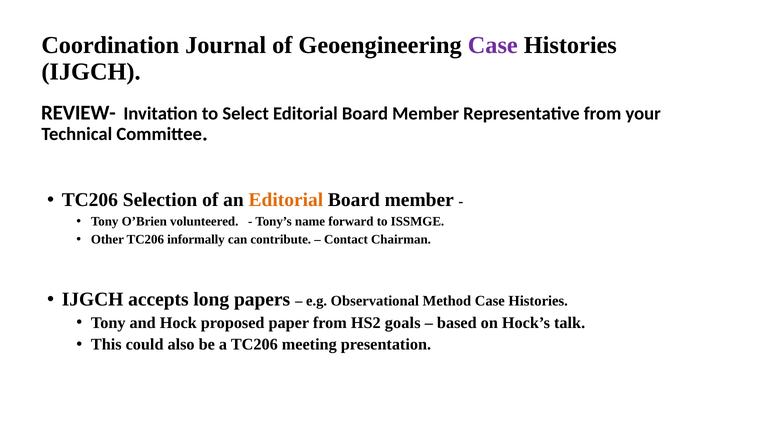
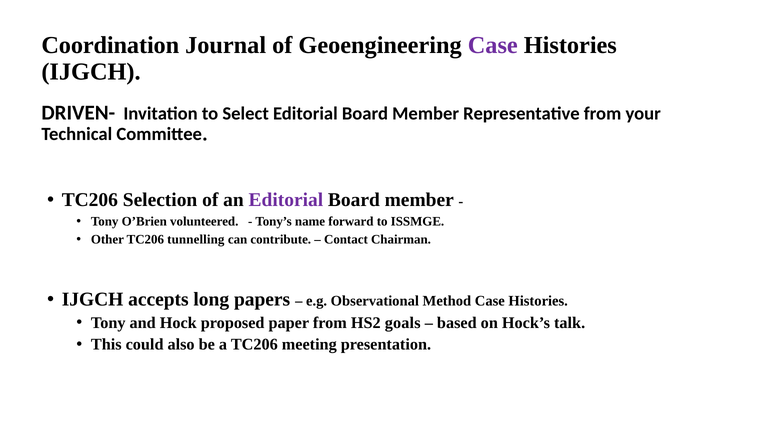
REVIEW-: REVIEW- -> DRIVEN- (78, 113)
Editorial colour: orange -> purple (286, 200)
informally: informally -> tunnelling (196, 239)
